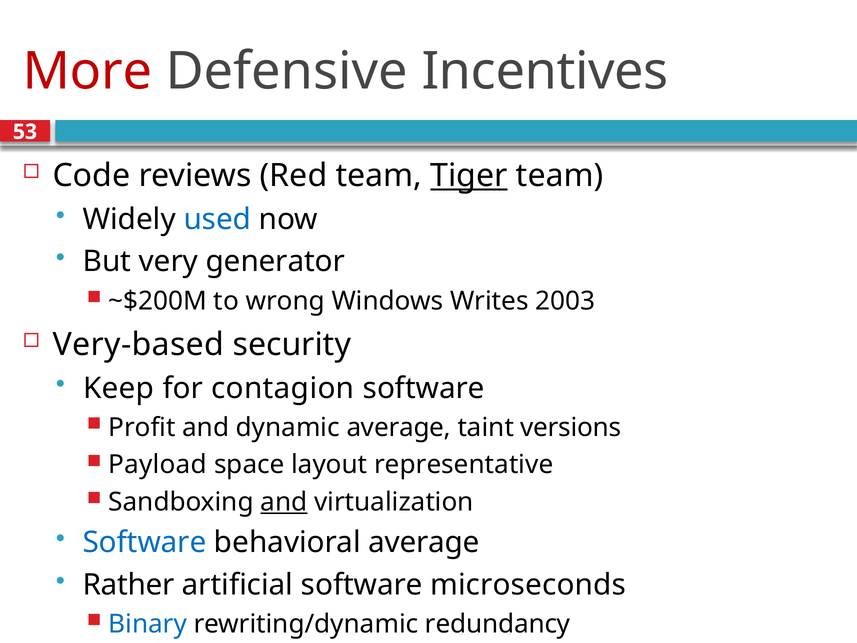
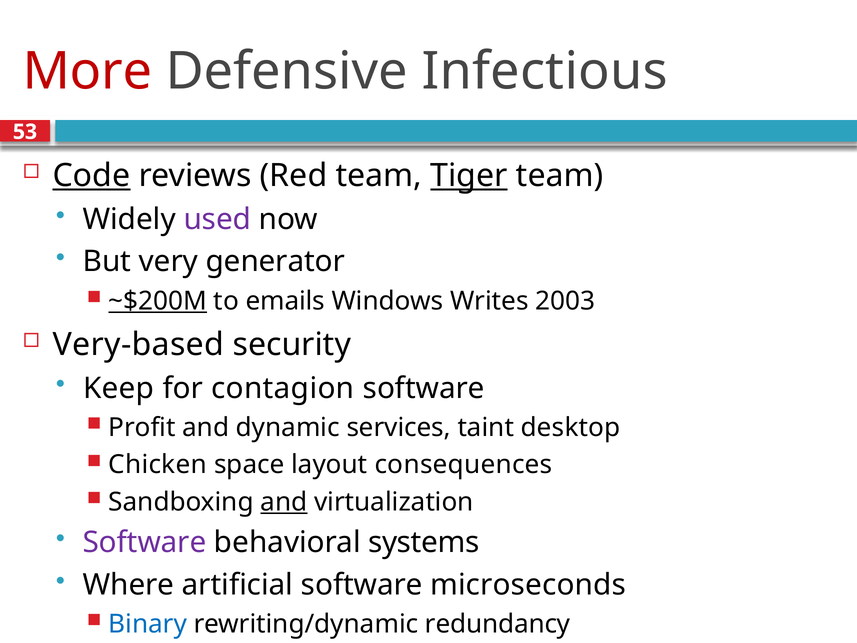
Incentives: Incentives -> Infectious (545, 71)
Code underline: none -> present (92, 176)
used colour: blue -> purple (217, 219)
~$200M underline: none -> present (158, 301)
wrong: wrong -> emails (285, 301)
dynamic average: average -> services (399, 427)
versions: versions -> desktop (571, 427)
Payload: Payload -> Chicken (158, 465)
representative: representative -> consequences (464, 465)
Software colour: blue -> purple (145, 542)
behavioral average: average -> systems (424, 542)
Rather: Rather -> Where (128, 585)
